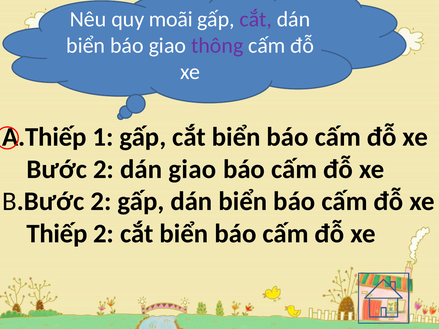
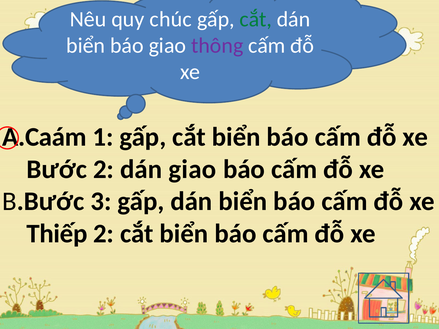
moãi: moãi -> chúc (171, 19)
cắt colour: purple -> green (256, 19)
A.Thiếp: A.Thiếp -> A.Caám (44, 137)
B.Bước 2: 2 -> 3 (101, 202)
